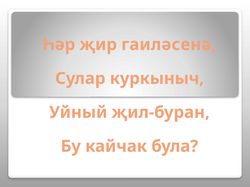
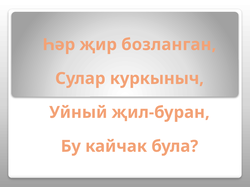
гаиләсенә: гаиләсенә -> бозланган (169, 45)
